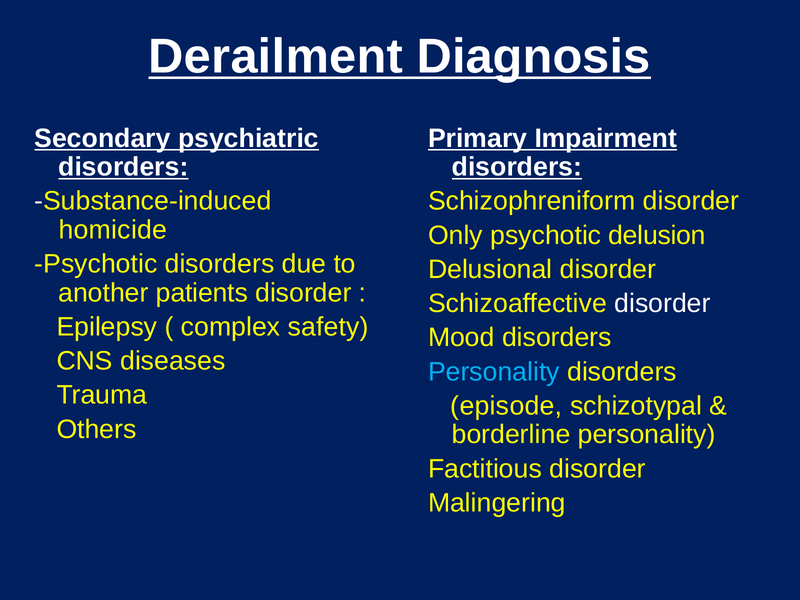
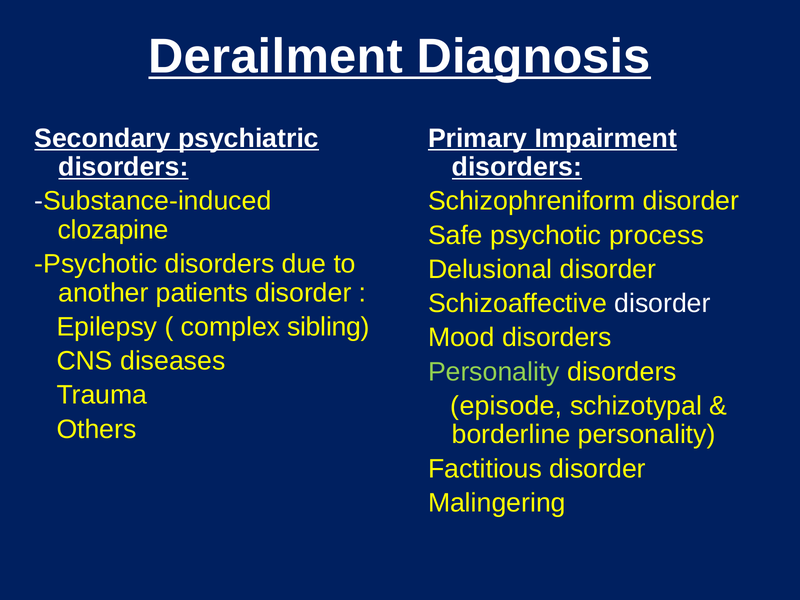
homicide: homicide -> clozapine (113, 230)
Only: Only -> Safe (455, 235)
delusion: delusion -> process (657, 235)
safety: safety -> sibling (328, 327)
Personality colour: light blue -> light green (494, 372)
